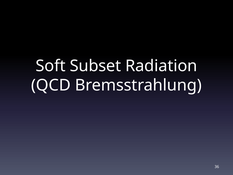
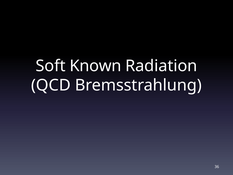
Subset: Subset -> Known (95, 66)
